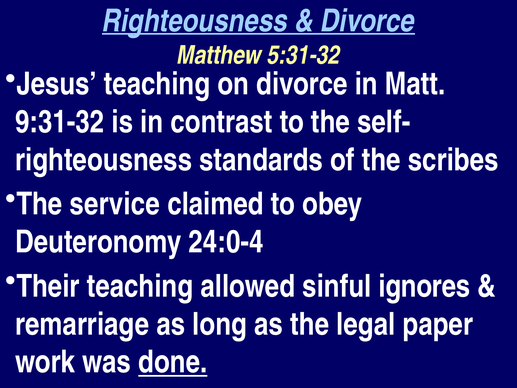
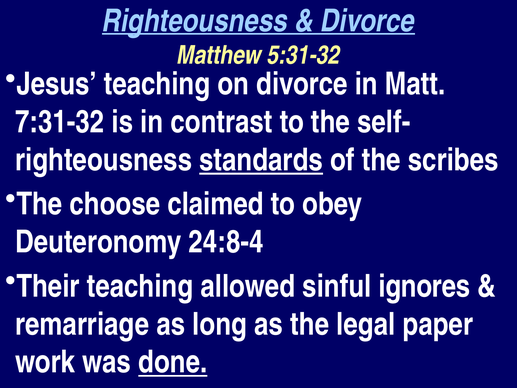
9:31-32: 9:31-32 -> 7:31-32 (60, 122)
standards underline: none -> present (261, 160)
service: service -> choose (115, 204)
24:0-4: 24:0-4 -> 24:8-4 (226, 242)
